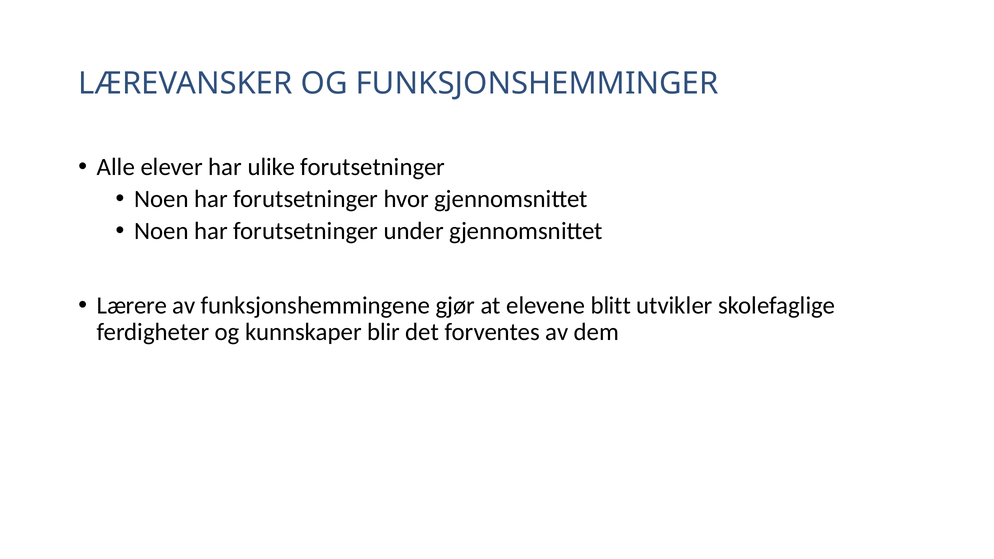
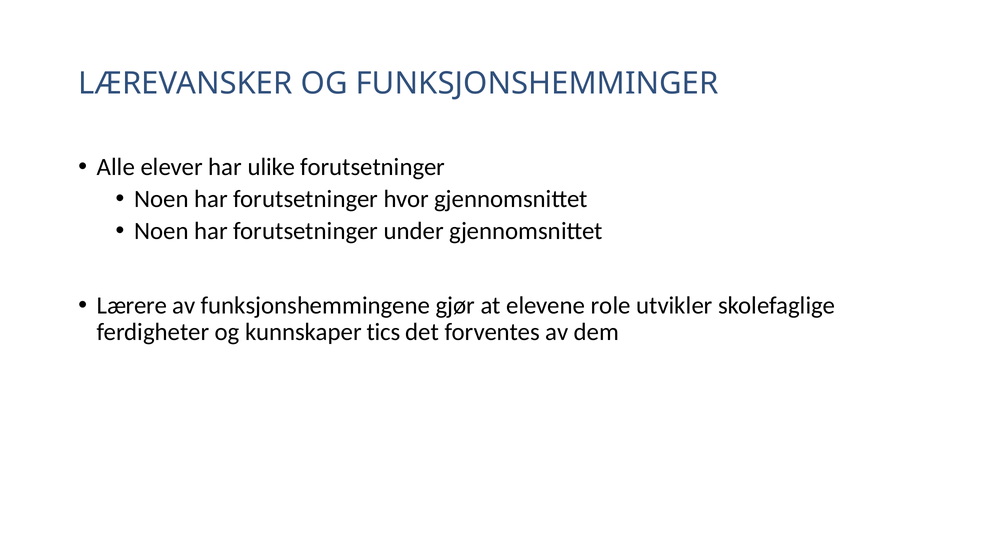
blitt: blitt -> role (611, 305)
blir: blir -> tics (384, 332)
